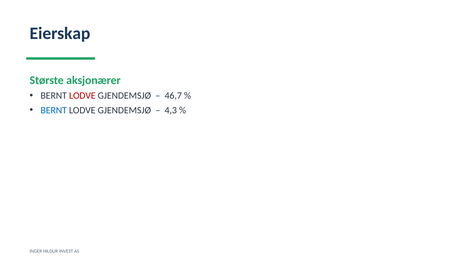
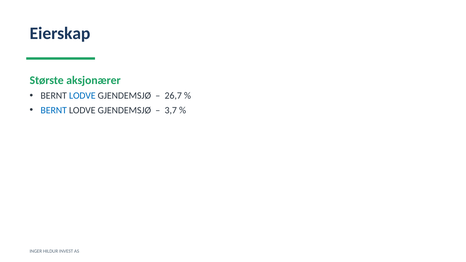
LODVE colour: red -> blue (82, 96)
46,7: 46,7 -> 26,7 (173, 96)
4,3: 4,3 -> 3,7 (171, 110)
